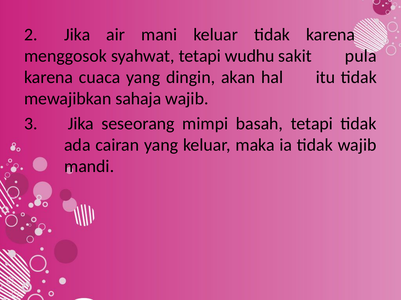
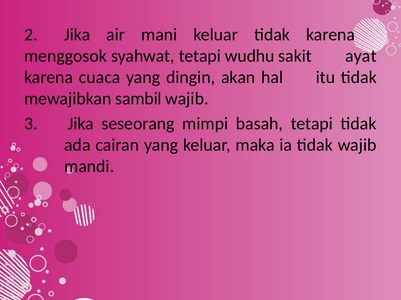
pula: pula -> ayat (361, 56)
sahaja: sahaja -> sambil (138, 99)
